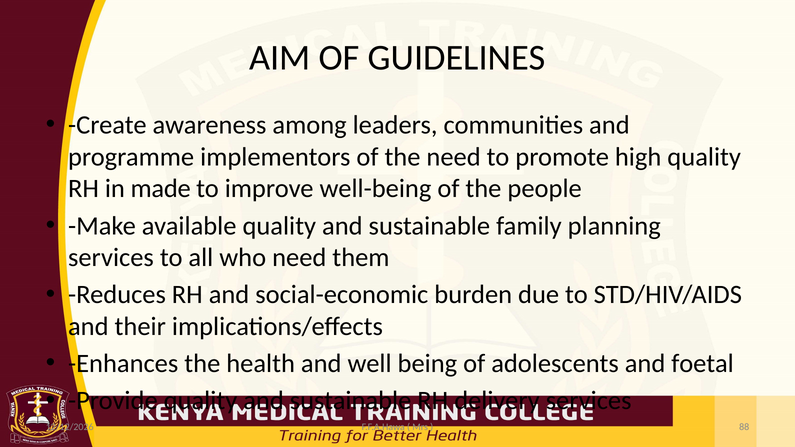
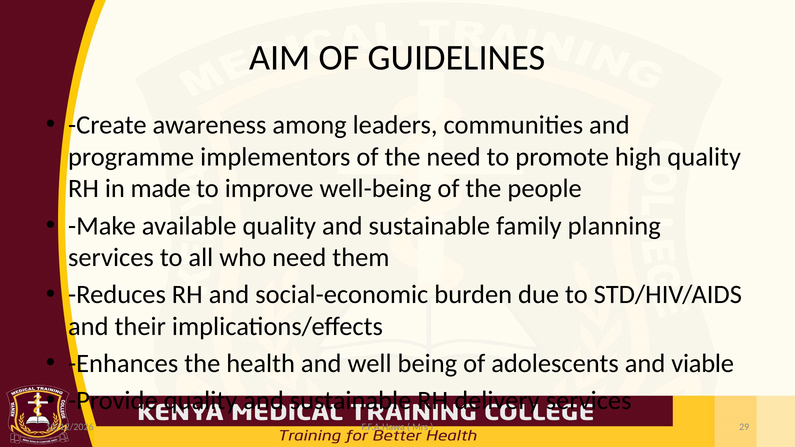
foetal: foetal -> viable (703, 364)
88: 88 -> 29 (744, 427)
